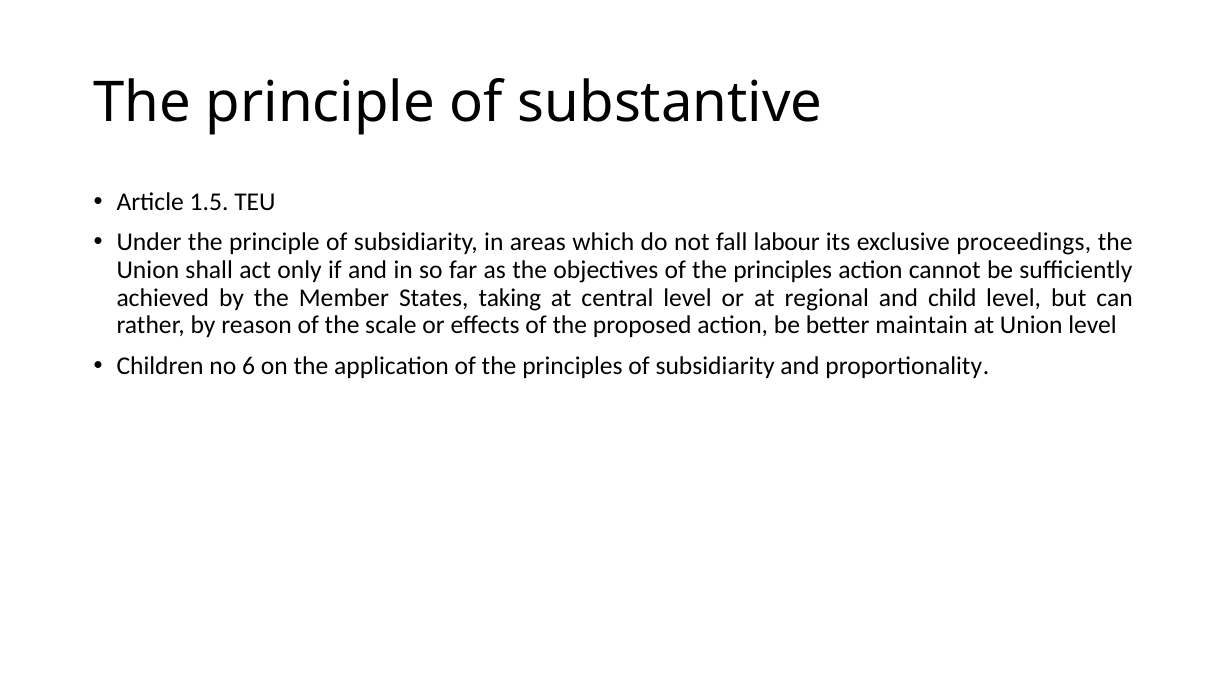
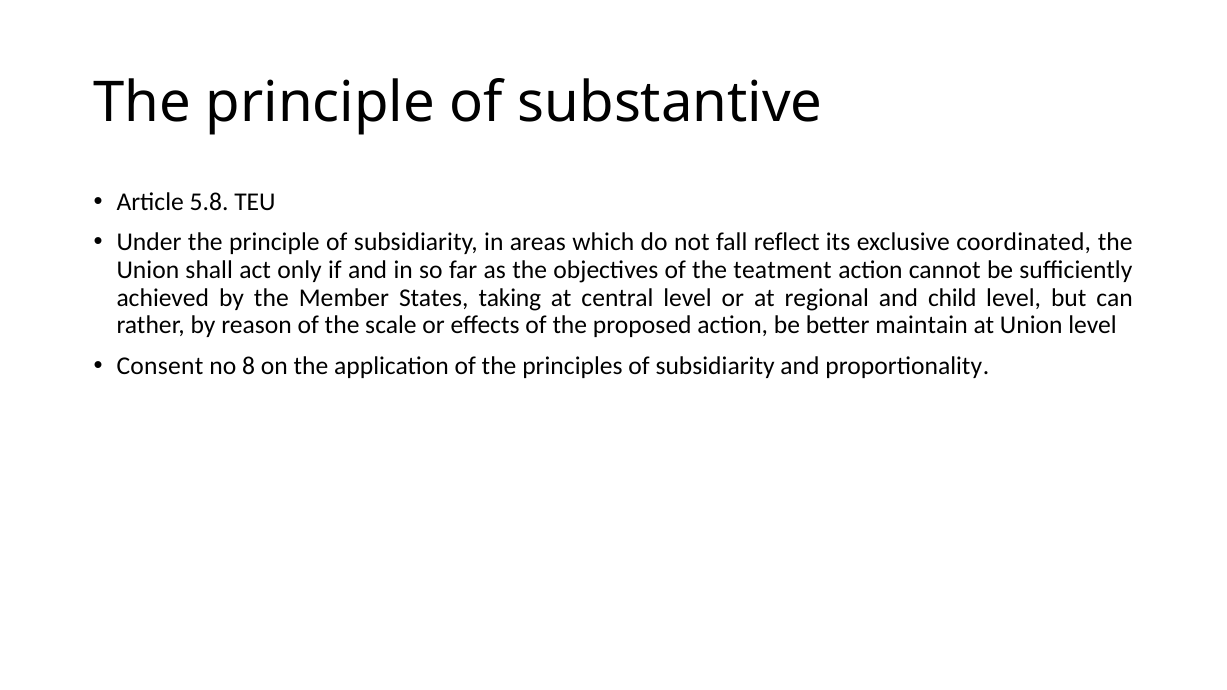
1.5: 1.5 -> 5.8 (209, 202)
labour: labour -> reflect (787, 242)
proceedings: proceedings -> coordinated (1024, 242)
objectives of the principles: principles -> teatment (783, 270)
Children: Children -> Consent (160, 366)
6: 6 -> 8 (249, 366)
